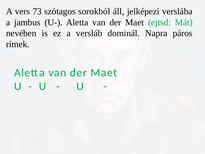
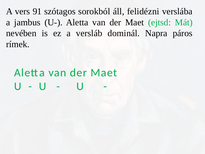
73: 73 -> 91 (37, 11)
jelképezi: jelképezi -> felidézni (143, 11)
